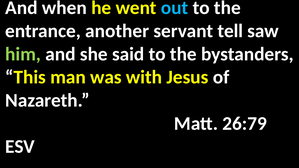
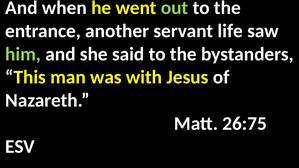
out colour: light blue -> light green (175, 8)
tell: tell -> life (230, 31)
26:79: 26:79 -> 26:75 (245, 124)
